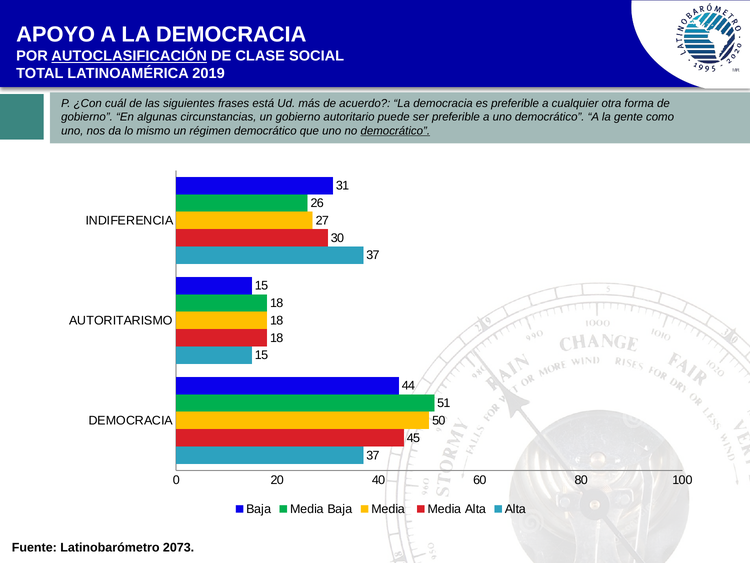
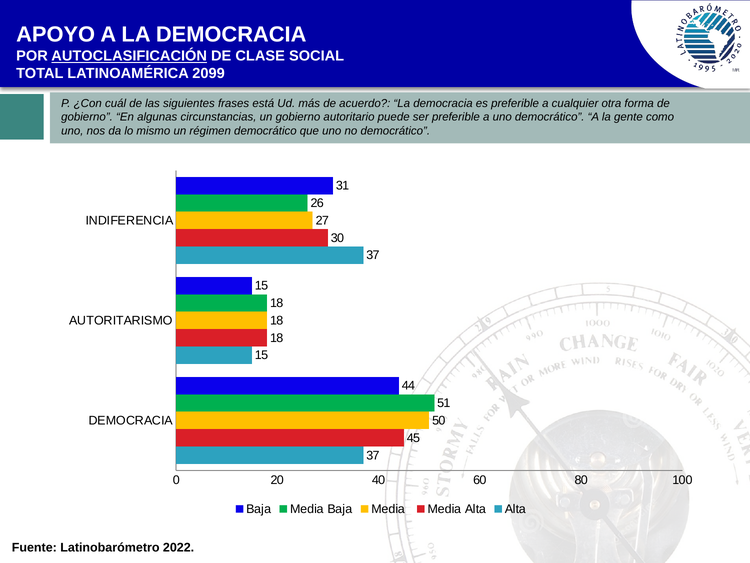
2019: 2019 -> 2099 (209, 74)
democrático underline: present -> none (395, 131)
2073: 2073 -> 2022 (179, 547)
